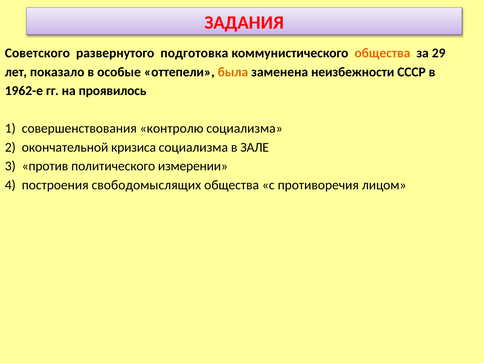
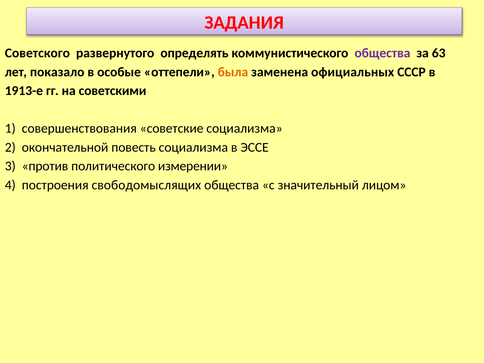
подготовка: подготовка -> определять (194, 53)
общества colour: orange -> purple (382, 53)
29: 29 -> 63 (439, 53)
неизбежности: неизбежности -> официальных (353, 72)
1962-е: 1962-е -> 1913-е (24, 91)
проявилось: проявилось -> советскими (113, 91)
контролю: контролю -> советские (172, 128)
кризиса: кризиса -> повесть (134, 147)
ЗАЛЕ: ЗАЛЕ -> ЭССЕ (255, 147)
противоречия: противоречия -> значительный (318, 185)
